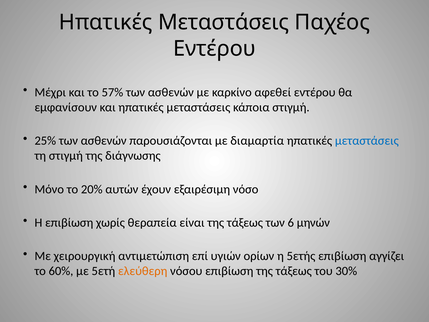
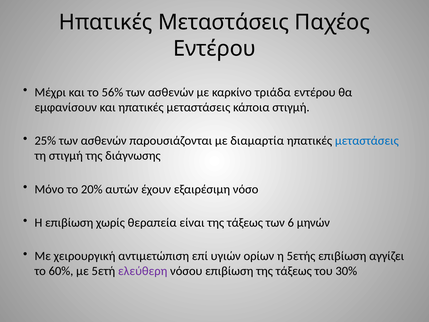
57%: 57% -> 56% (112, 92)
αφεθεί: αφεθεί -> τριάδα (273, 92)
ελεύθερη colour: orange -> purple (143, 271)
